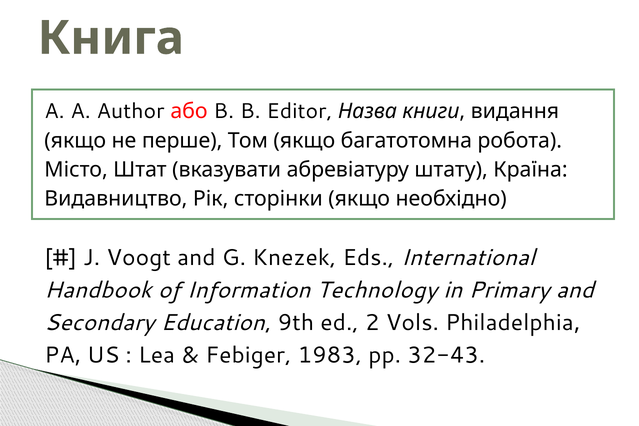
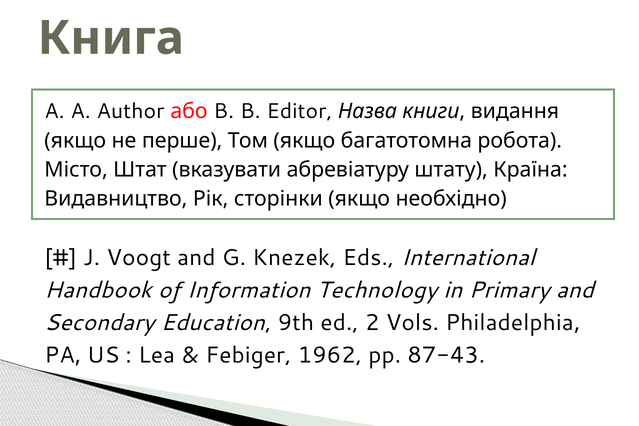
1983: 1983 -> 1962 (330, 355)
32-43: 32-43 -> 87-43 (446, 355)
